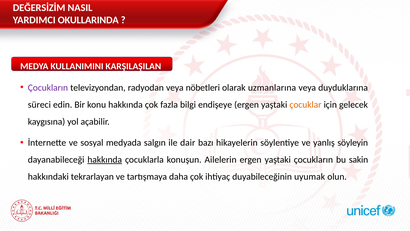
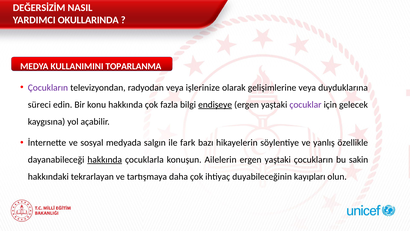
KARŞILAŞILAN: KARŞILAŞILAN -> TOPARLANMA (133, 66)
nöbetleri: nöbetleri -> işlerinize (203, 88)
uzmanlarına: uzmanlarına -> gelişimlerine (272, 88)
endişeye underline: none -> present (215, 104)
çocuklar colour: orange -> purple (305, 104)
dair: dair -> fark (188, 143)
söyleyin: söyleyin -> özellikle (353, 143)
uyumak: uyumak -> kayıpları (310, 176)
